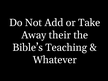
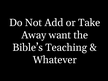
their: their -> want (60, 35)
